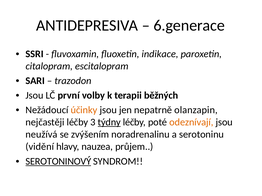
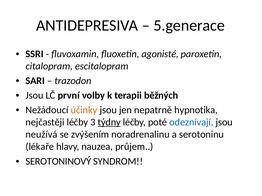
6.generace: 6.generace -> 5.generace (189, 25)
indikace: indikace -> agonisté (160, 54)
olanzapin: olanzapin -> hypnotika (196, 110)
odeznívají colour: orange -> blue (191, 123)
vidění: vidění -> lékaře (40, 147)
SEROTONINOVÝ underline: present -> none (58, 162)
